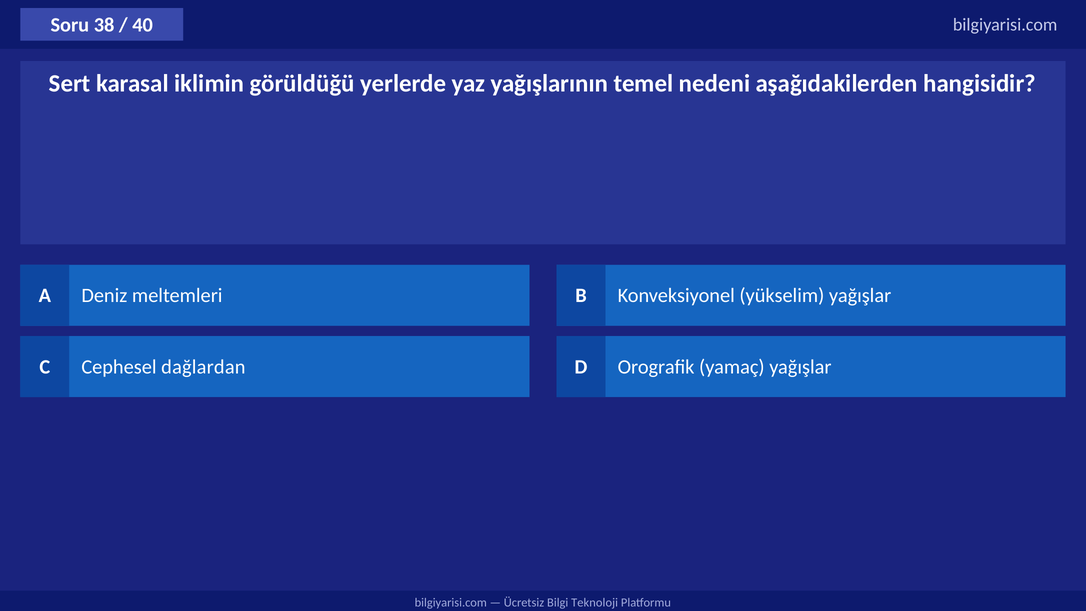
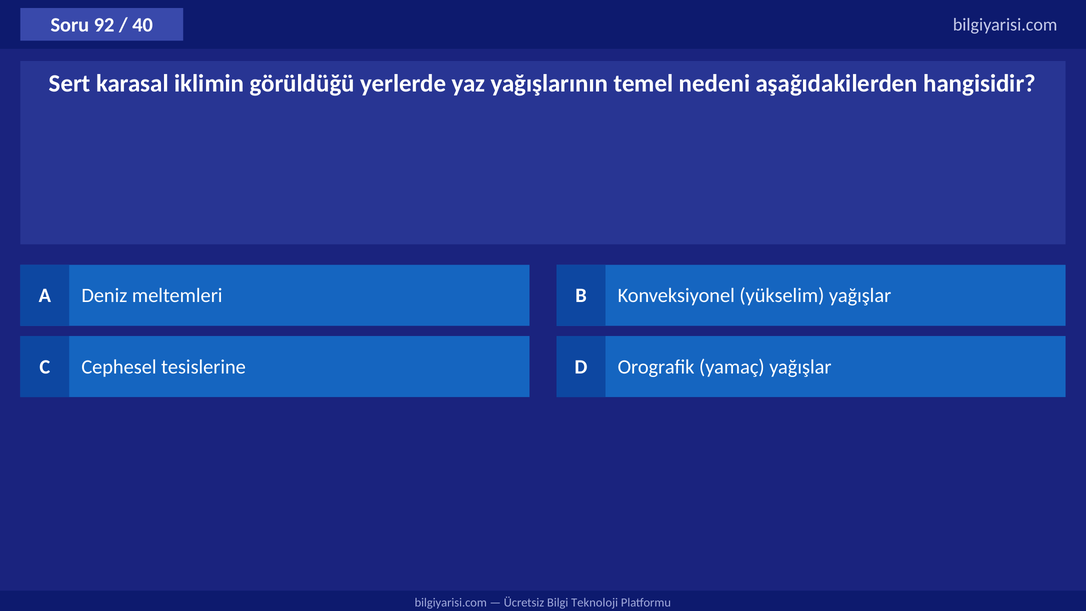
38: 38 -> 92 (104, 25)
dağlardan: dağlardan -> tesislerine (203, 367)
